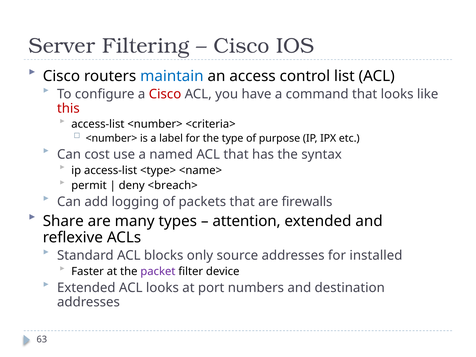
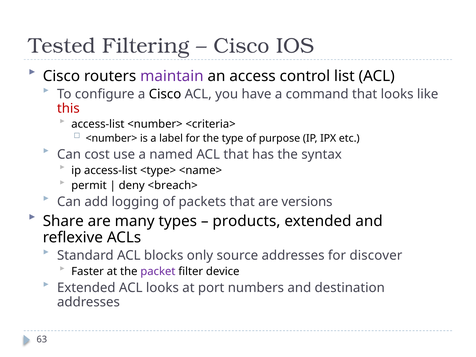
Server: Server -> Tested (62, 46)
maintain colour: blue -> purple (172, 76)
Cisco colour: red -> black (165, 94)
firewalls: firewalls -> versions (307, 202)
attention: attention -> products (246, 221)
installed: installed -> discover (376, 256)
